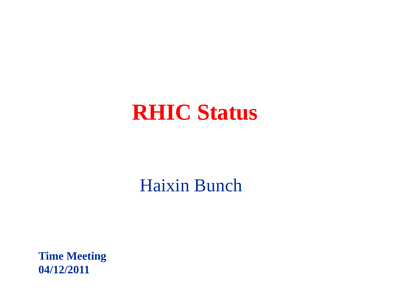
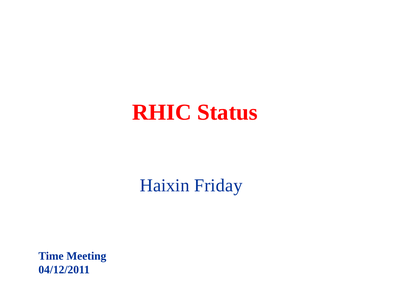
Bunch: Bunch -> Friday (218, 185)
